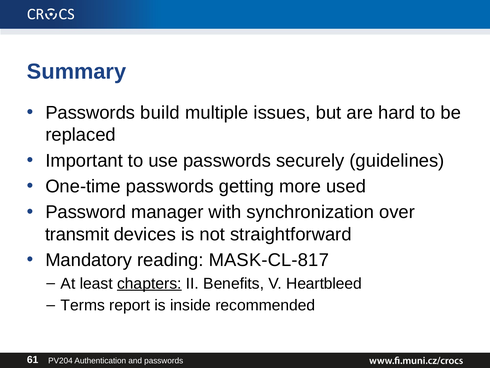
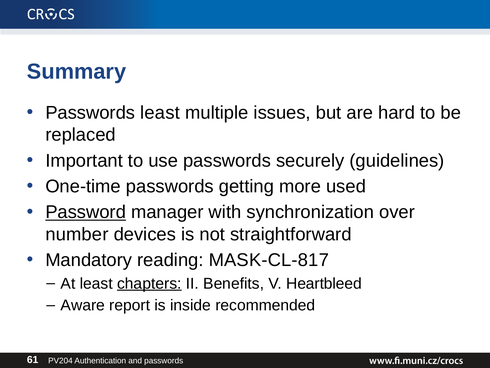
Passwords build: build -> least (160, 113)
Password underline: none -> present (86, 212)
transmit: transmit -> number (77, 234)
Terms: Terms -> Aware (83, 305)
